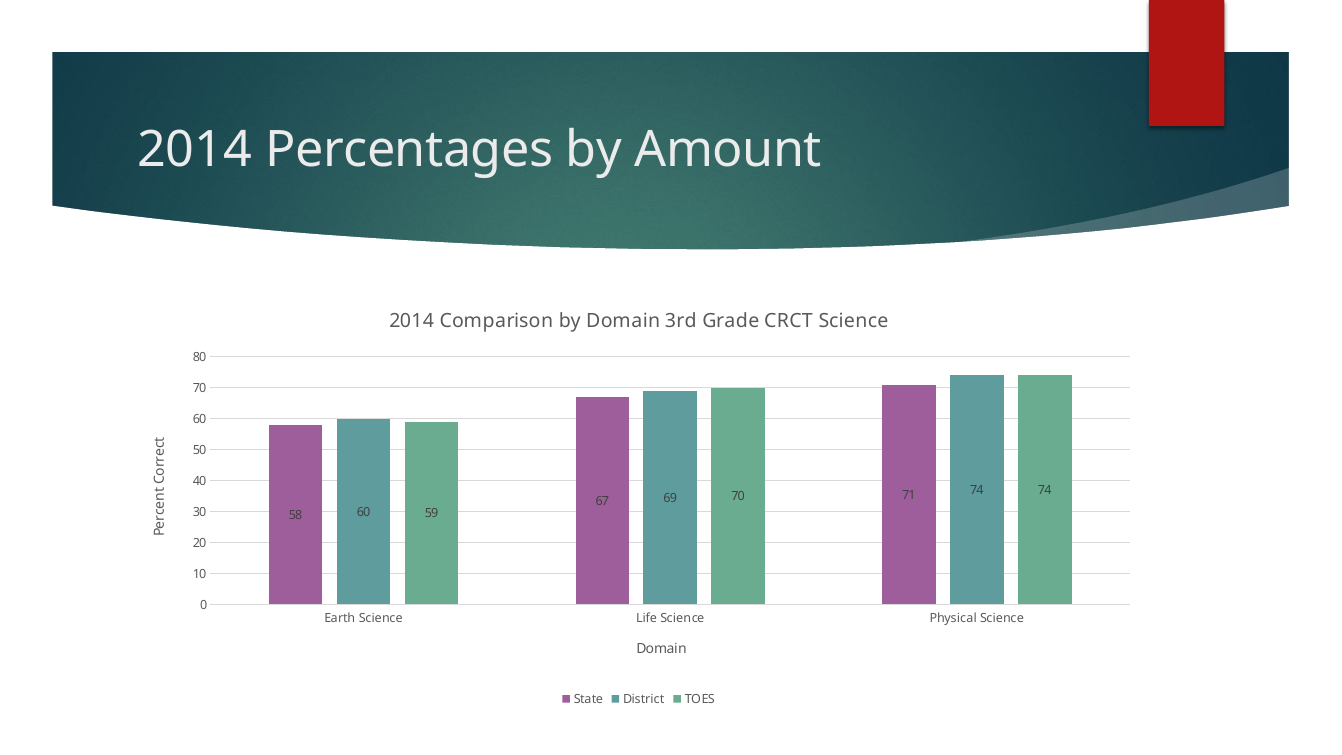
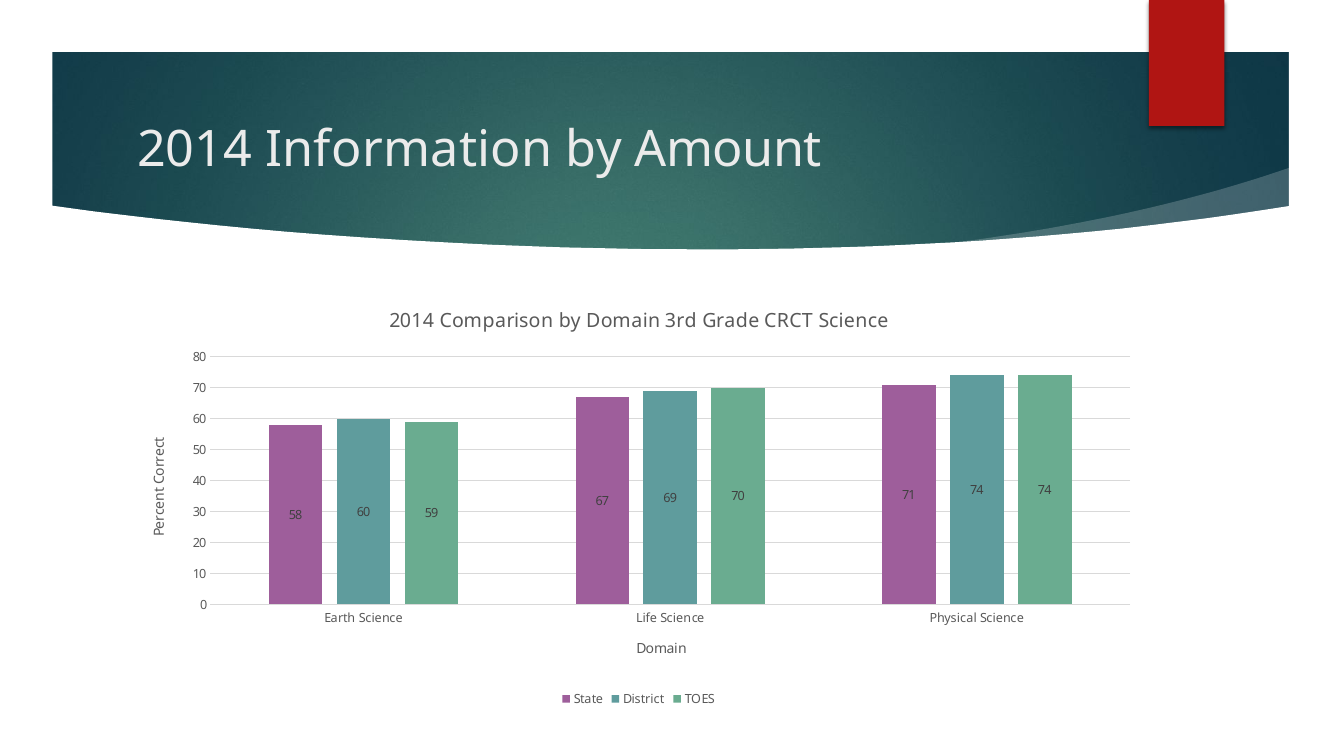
Percentages: Percentages -> Information (409, 150)
